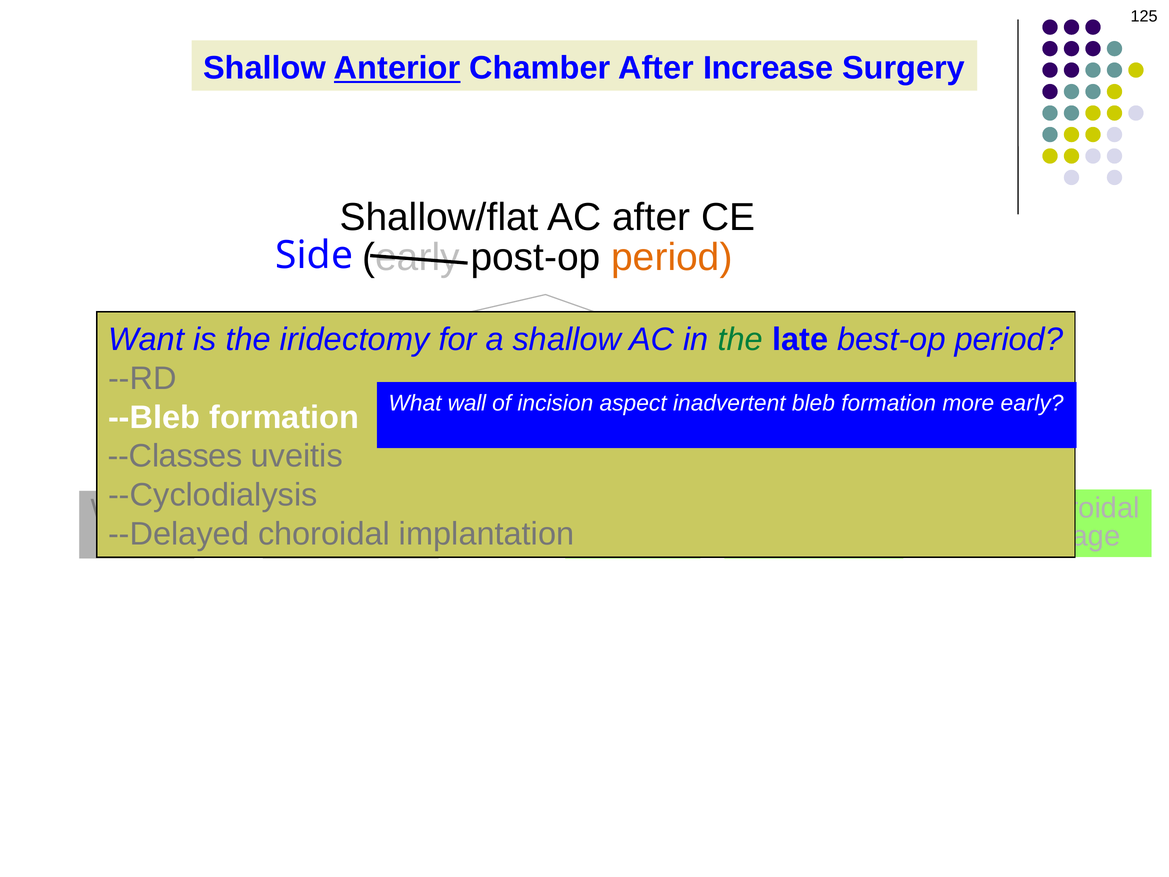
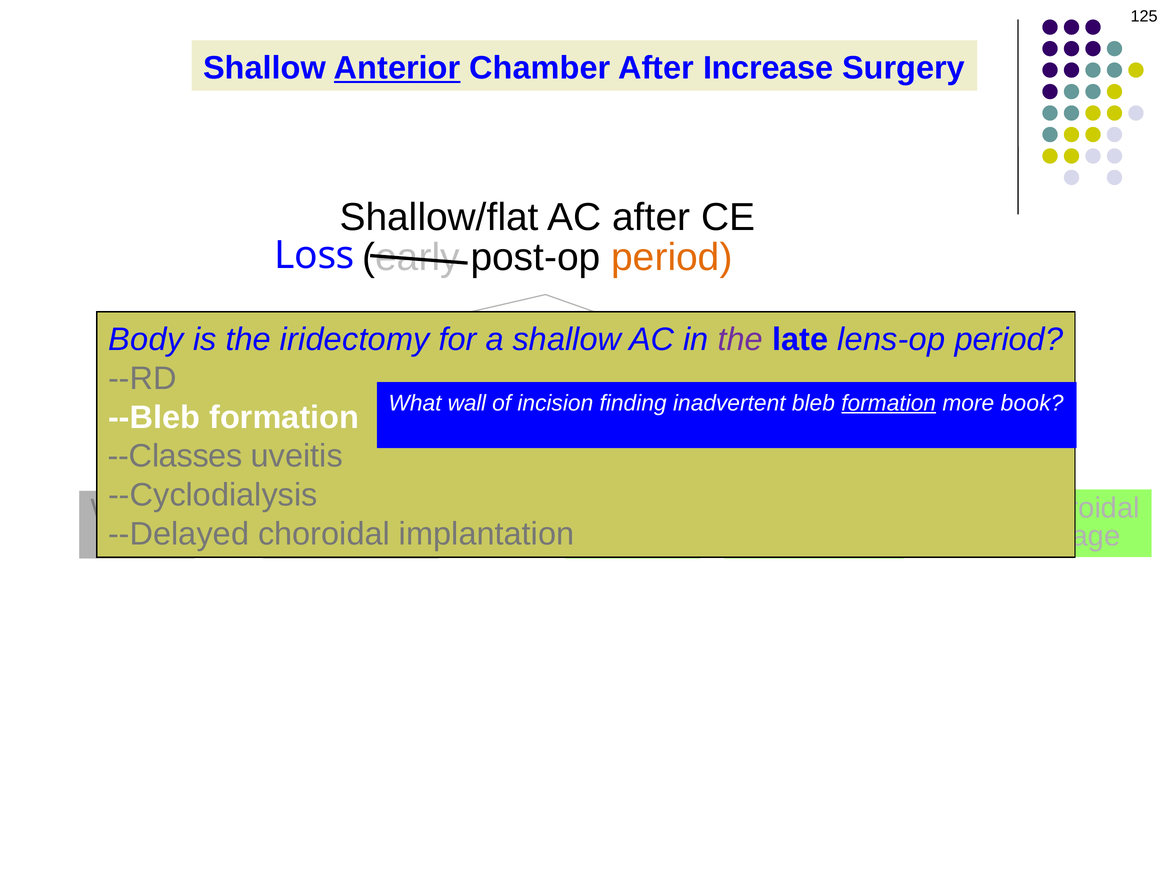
Side: Side -> Loss (314, 255)
Want: Want -> Body (146, 339)
the colour: green -> purple (740, 339)
best-op: best-op -> lens-op (891, 339)
aspect: aspect -> finding (633, 403)
formation underline: none -> present (889, 403)
more early: early -> book (1032, 403)
